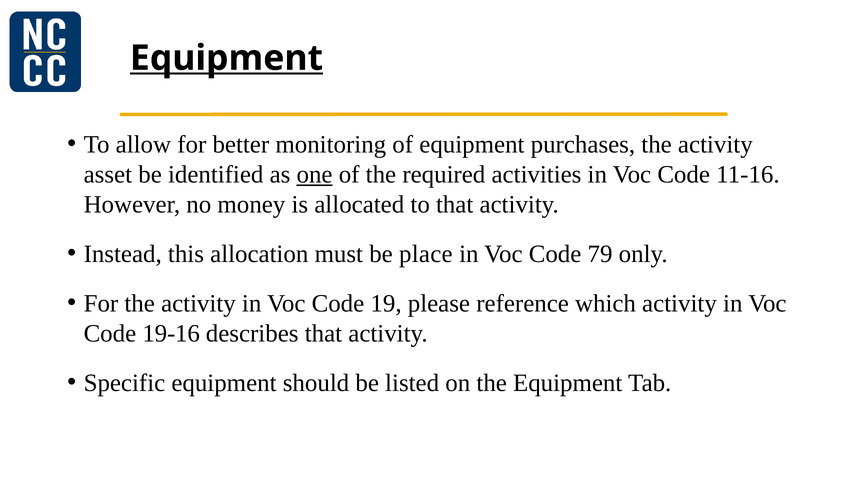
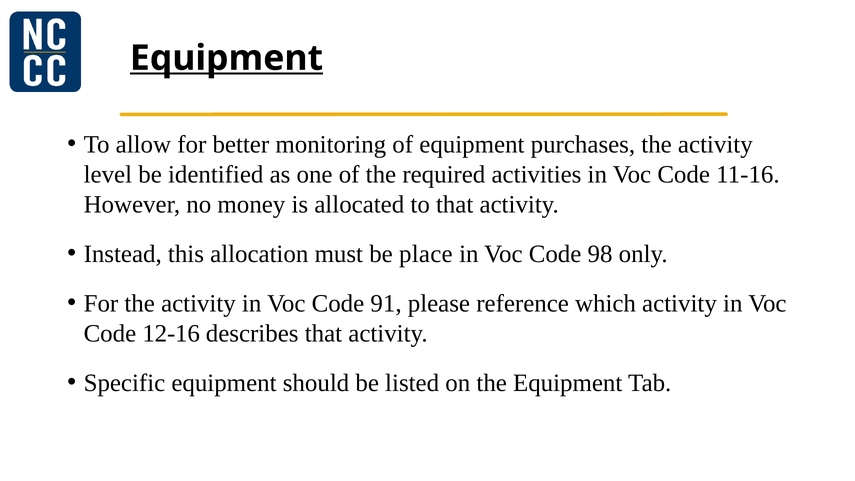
asset: asset -> level (108, 174)
one underline: present -> none (315, 174)
79: 79 -> 98 (600, 254)
19: 19 -> 91 (386, 303)
19-16: 19-16 -> 12-16 (171, 333)
